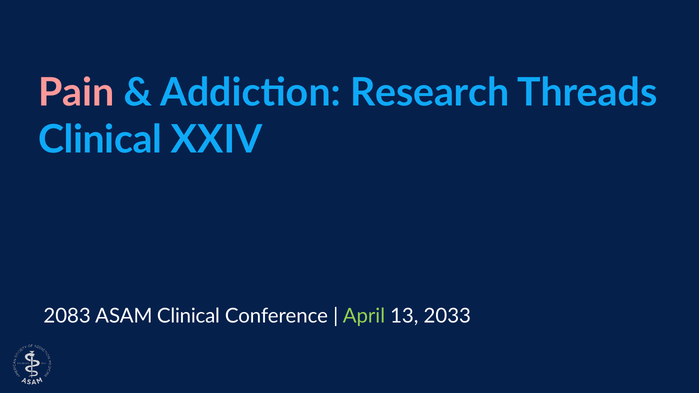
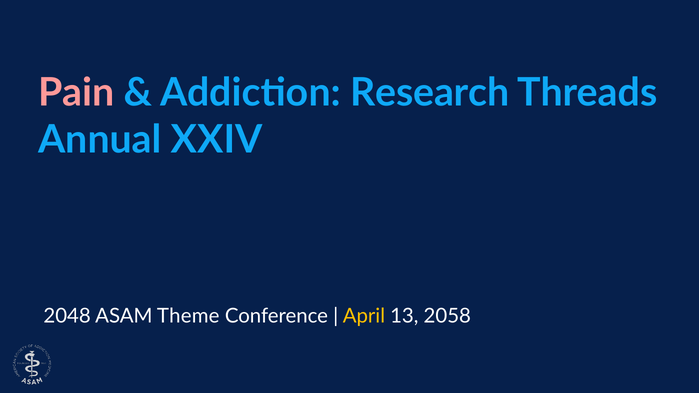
Clinical: Clinical -> Annual (100, 140)
2083: 2083 -> 2048 (67, 316)
ASAM Clinical: Clinical -> Theme (188, 316)
April colour: light green -> yellow (364, 316)
2033: 2033 -> 2058 (447, 316)
